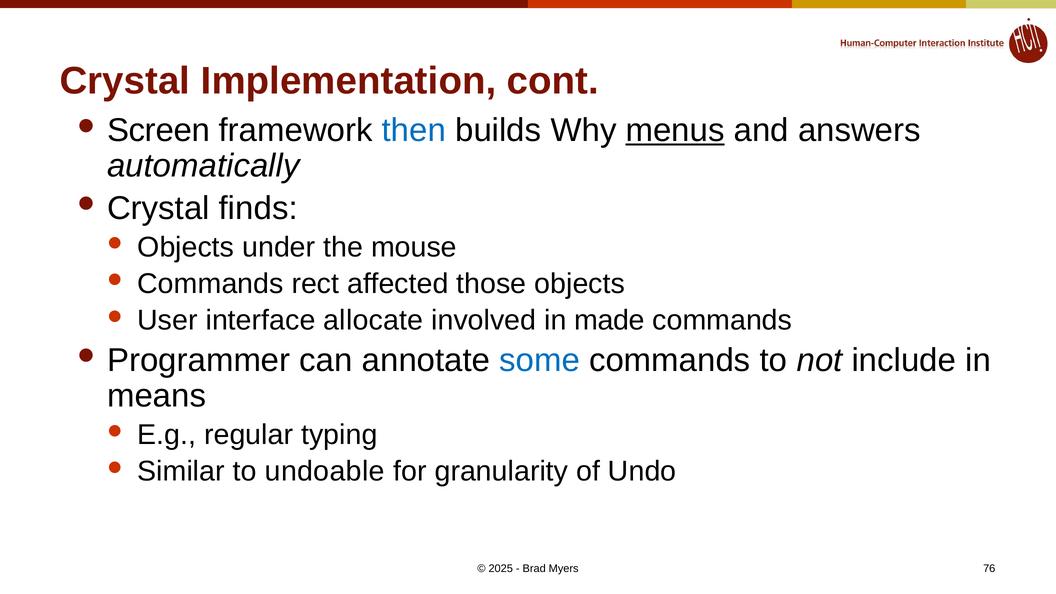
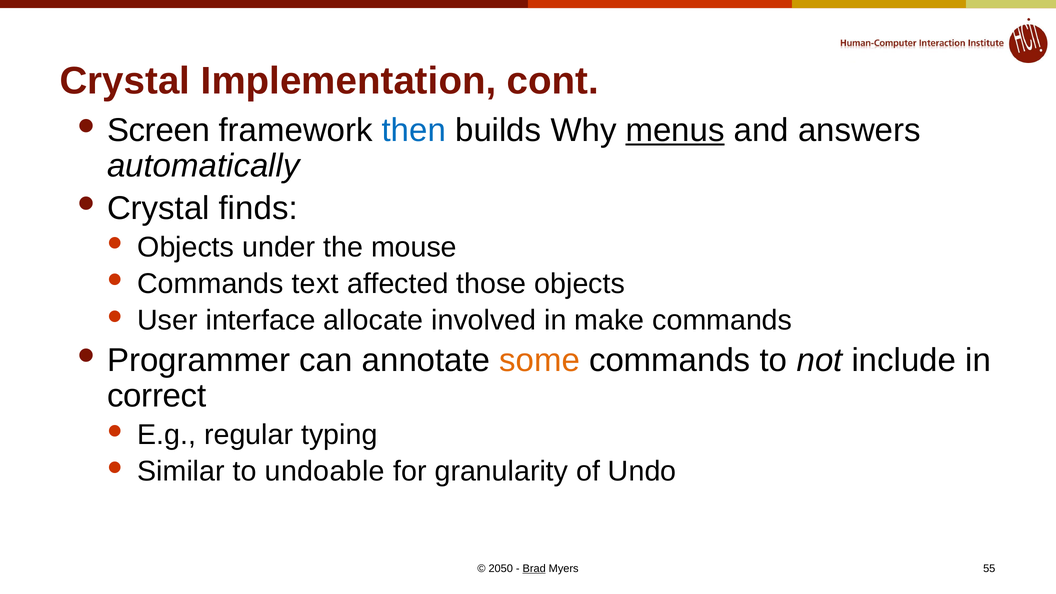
rect: rect -> text (315, 284)
made: made -> make (609, 320)
some colour: blue -> orange (540, 360)
means: means -> correct (157, 396)
2025: 2025 -> 2050 (501, 568)
Brad underline: none -> present (534, 568)
76: 76 -> 55 (989, 568)
